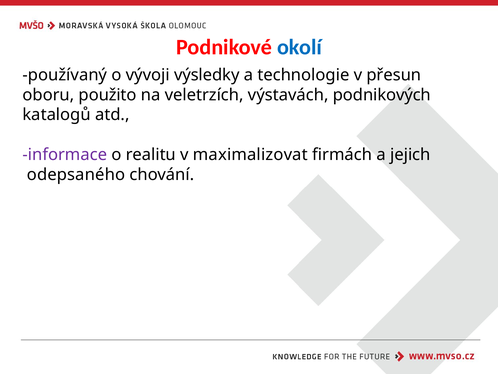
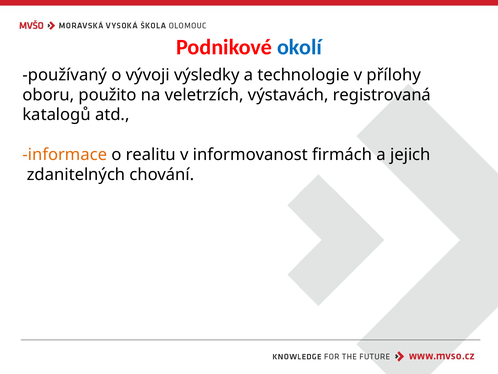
přesun: přesun -> přílohy (394, 75)
podnikových: podnikových -> registrovaná (382, 95)
informace colour: purple -> orange (65, 155)
maximalizovat: maximalizovat -> informovanost (250, 155)
odepsaného: odepsaného -> zdanitelných (76, 174)
